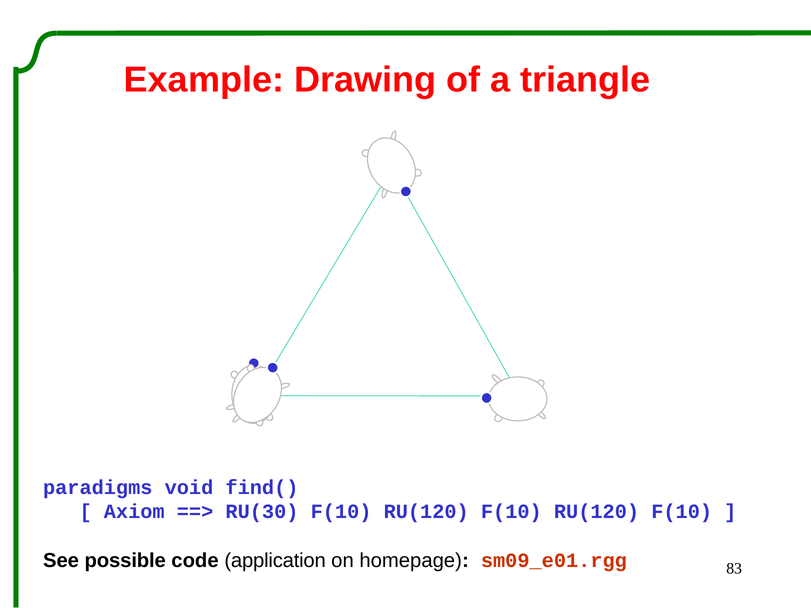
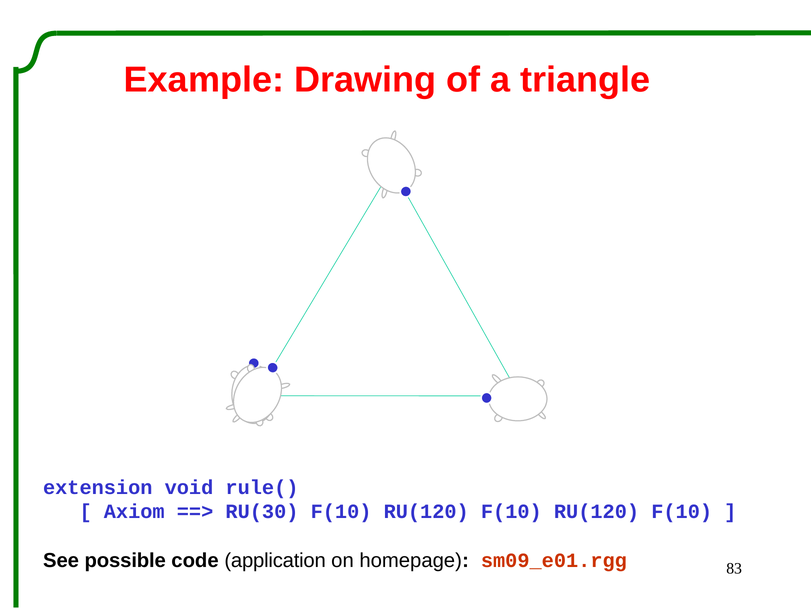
paradigms: paradigms -> extension (98, 488)
find(: find( -> rule( (262, 488)
